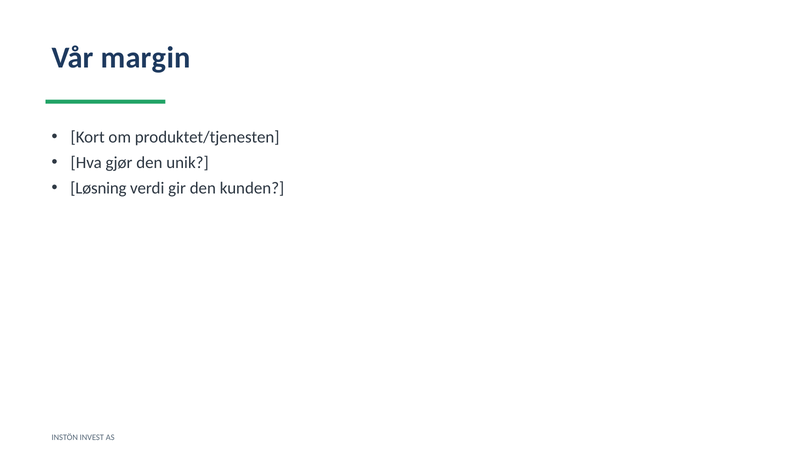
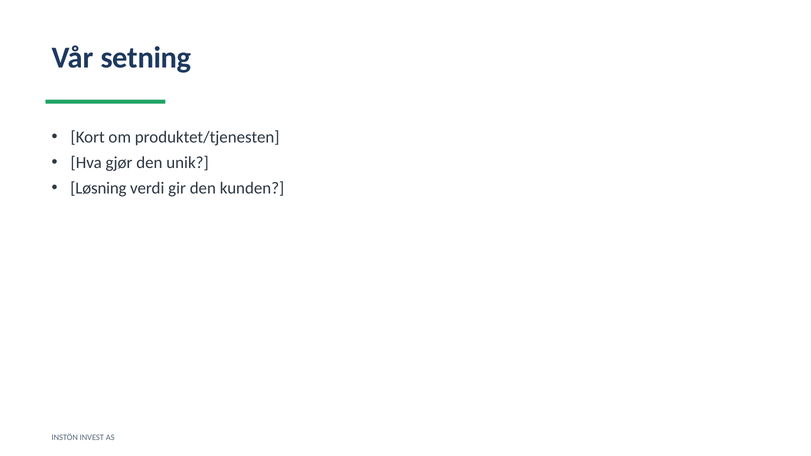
margin: margin -> setning (146, 58)
